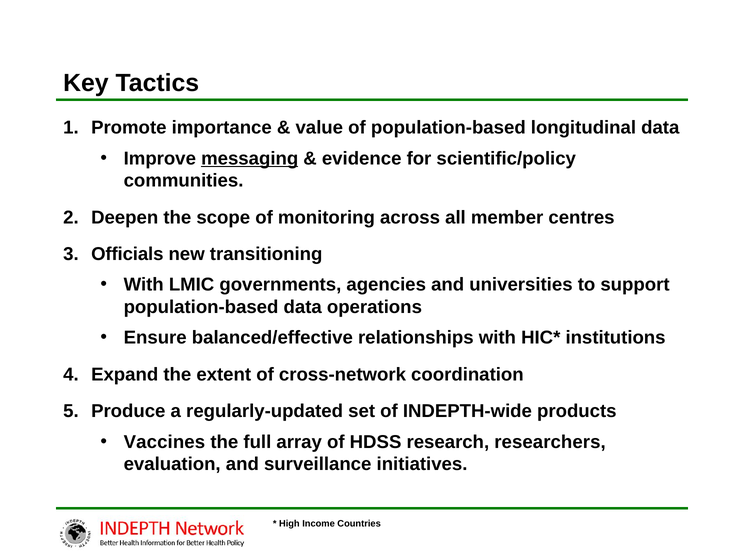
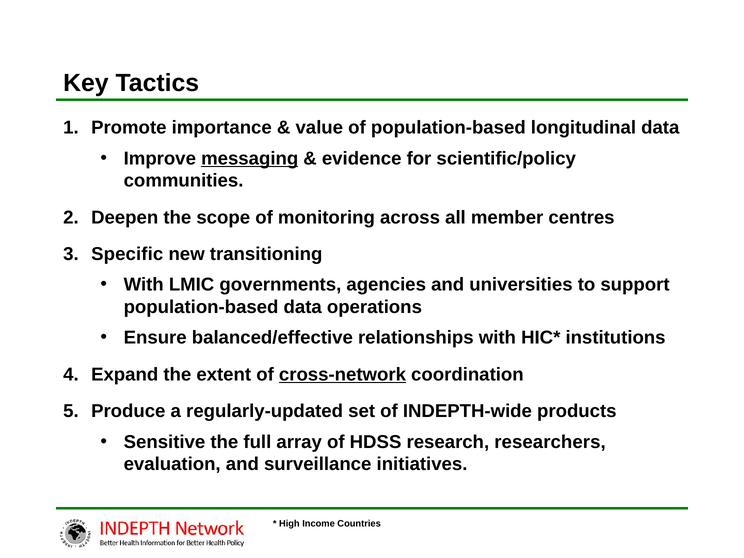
Officials: Officials -> Specific (127, 254)
cross-network underline: none -> present (342, 375)
Vaccines: Vaccines -> Sensitive (164, 442)
